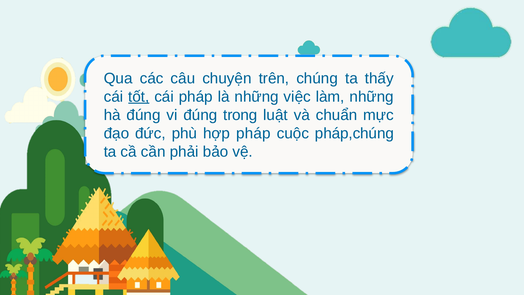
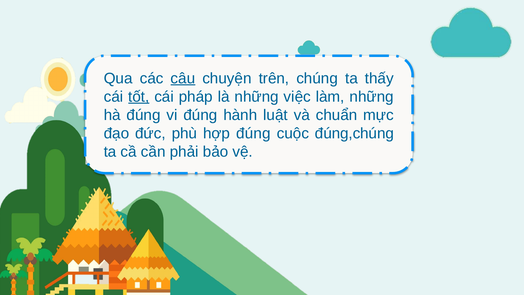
câu underline: none -> present (183, 78)
trong: trong -> hành (240, 115)
hợp pháp: pháp -> đúng (253, 133)
pháp,chúng: pháp,chúng -> đúng,chúng (354, 133)
